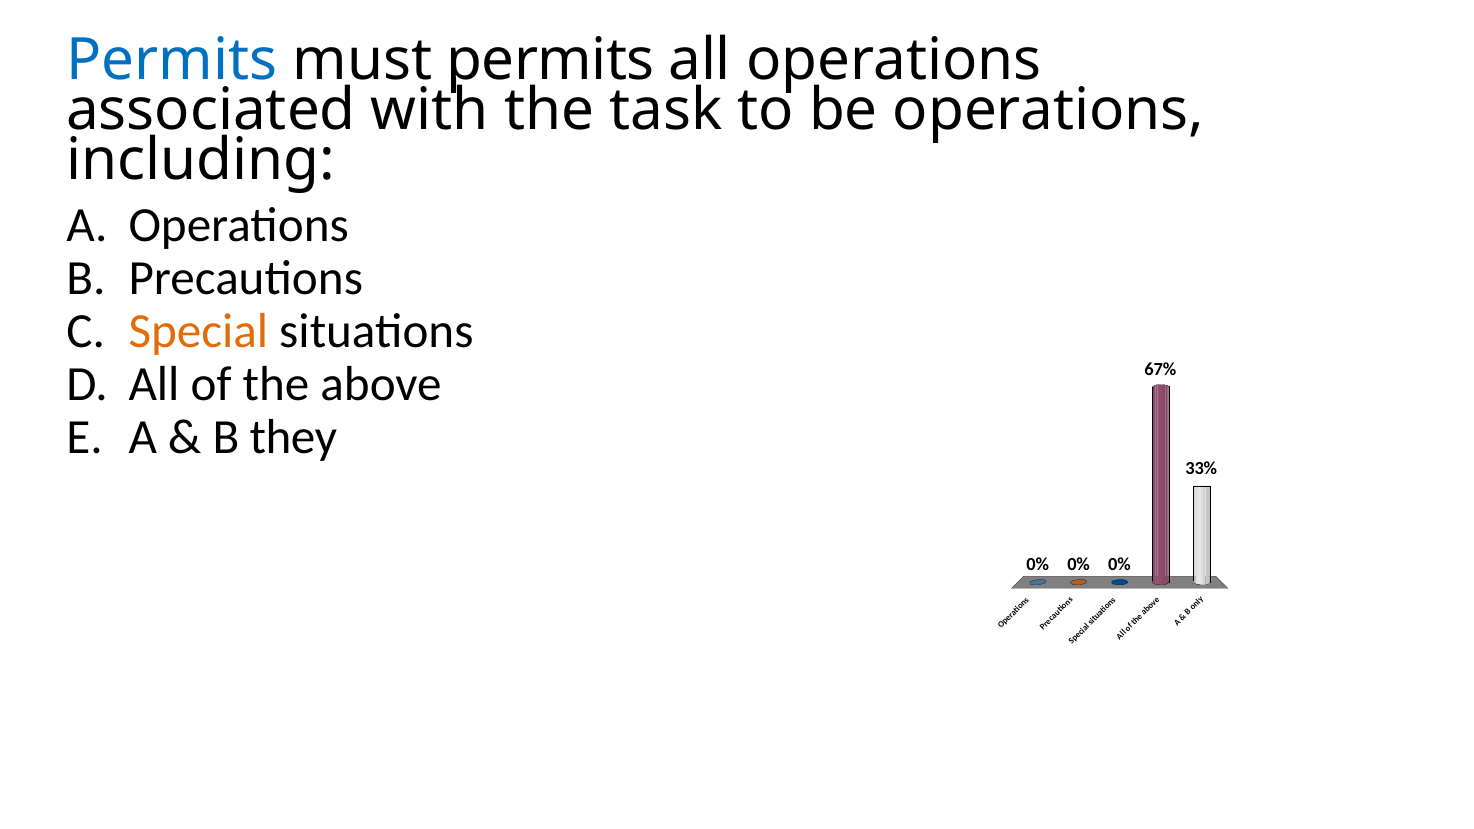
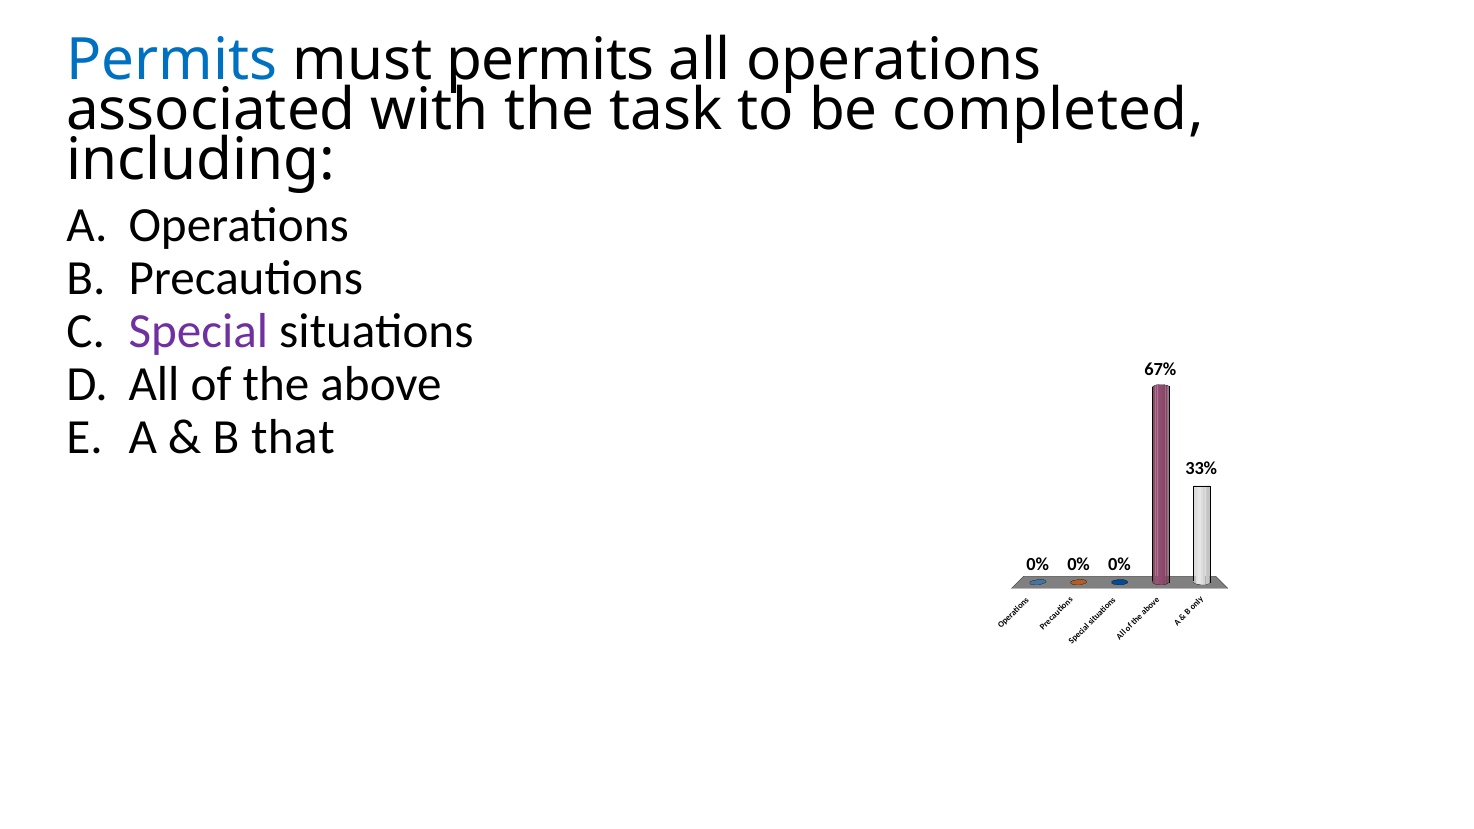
be operations: operations -> completed (1048, 110)
Special colour: orange -> purple (198, 331)
they: they -> that (293, 438)
